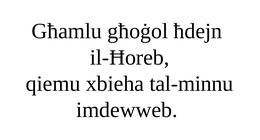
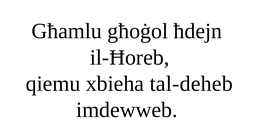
tal-minnu: tal-minnu -> tal-deheb (191, 84)
